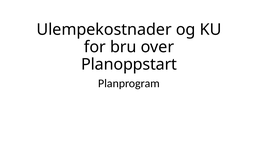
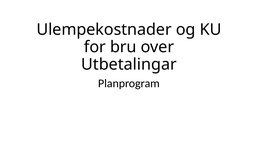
Planoppstart: Planoppstart -> Utbetalingar (129, 64)
